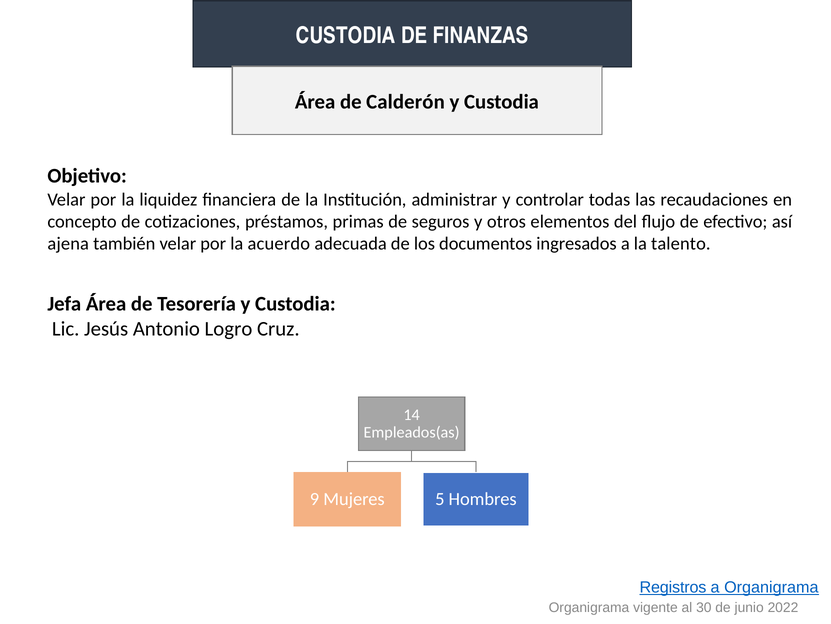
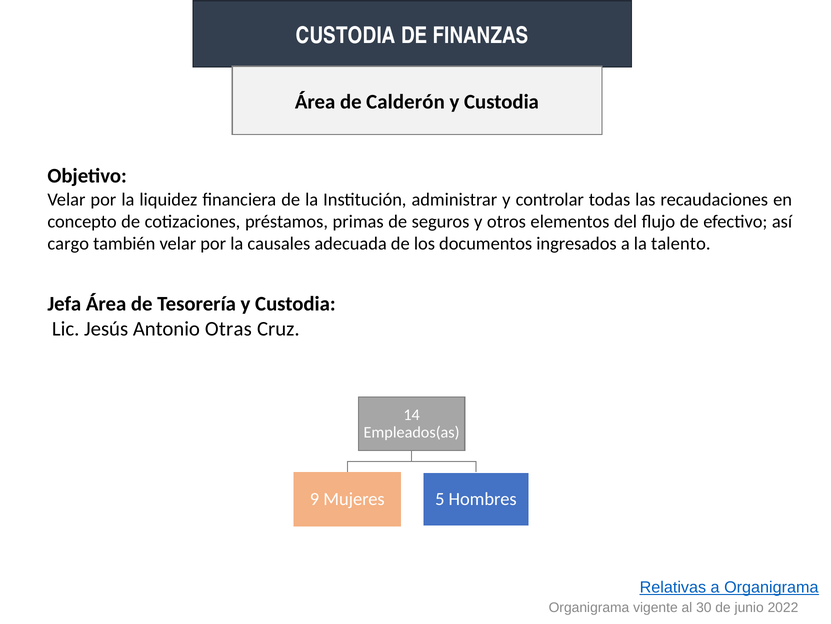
ajena: ajena -> cargo (68, 244)
acuerdo: acuerdo -> causales (279, 244)
Logro: Logro -> Otras (228, 328)
Registros: Registros -> Relativas (673, 587)
